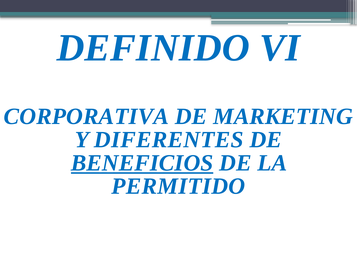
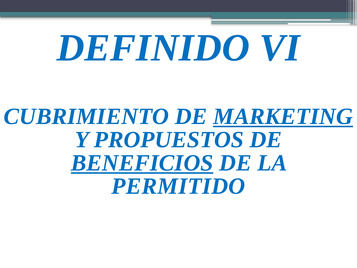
CORPORATIVA: CORPORATIVA -> CUBRIMIENTO (86, 116)
MARKETING underline: none -> present (283, 116)
DIFERENTES: DIFERENTES -> PROPUESTOS (169, 140)
